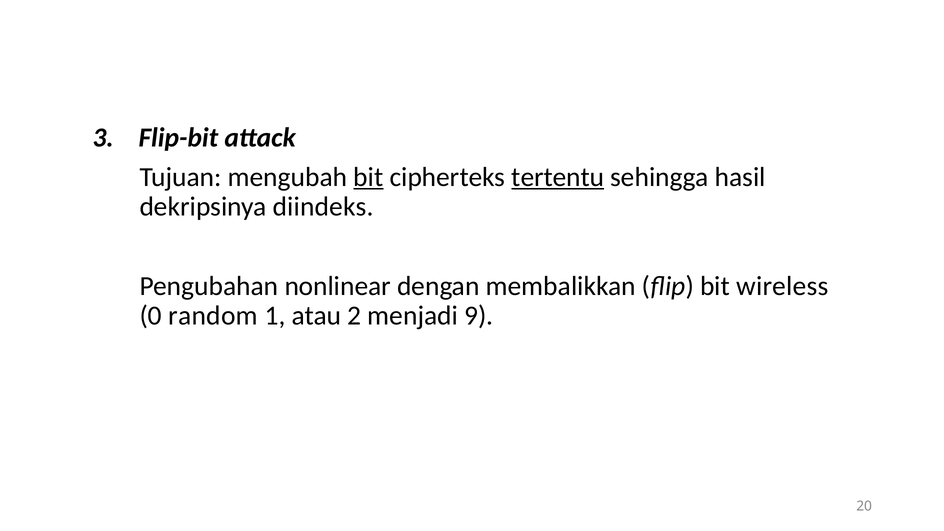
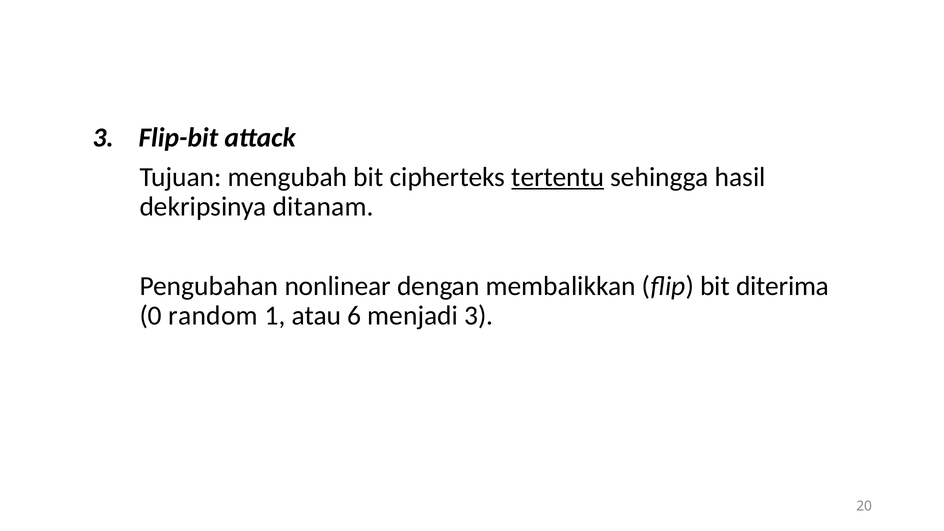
bit underline: present -> none (368, 177)
diindeks: diindeks -> ditanam (323, 207)
wireless: wireless -> diterima (783, 286)
2: 2 -> 6 (354, 316)
menjadi 9: 9 -> 3 (479, 316)
